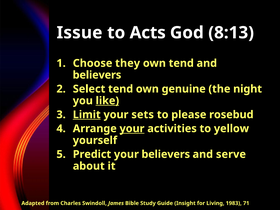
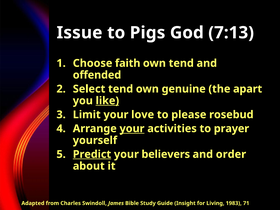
Acts: Acts -> Pigs (148, 33)
8:13: 8:13 -> 7:13 (231, 33)
they: they -> faith (128, 63)
believers: believers -> offended (97, 75)
night: night -> apart (248, 89)
Limit underline: present -> none (87, 115)
sets: sets -> love (143, 115)
yellow: yellow -> prayer (231, 129)
Predict underline: none -> present (92, 154)
serve: serve -> order (231, 154)
